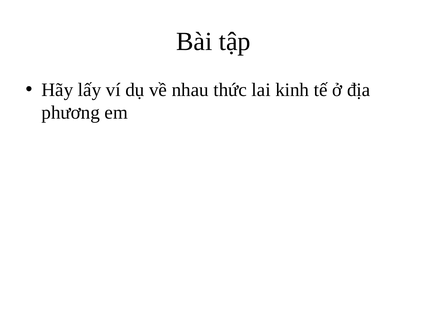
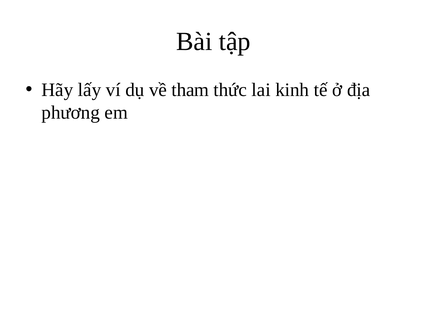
nhau: nhau -> tham (190, 90)
